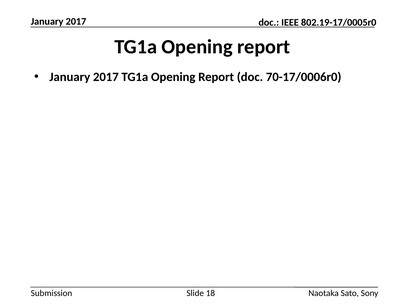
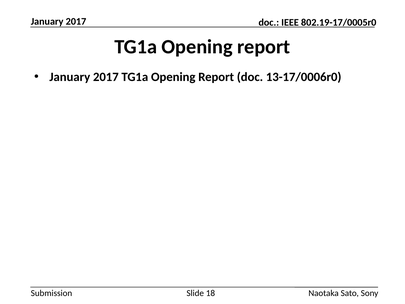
70-17/0006r0: 70-17/0006r0 -> 13-17/0006r0 (304, 77)
